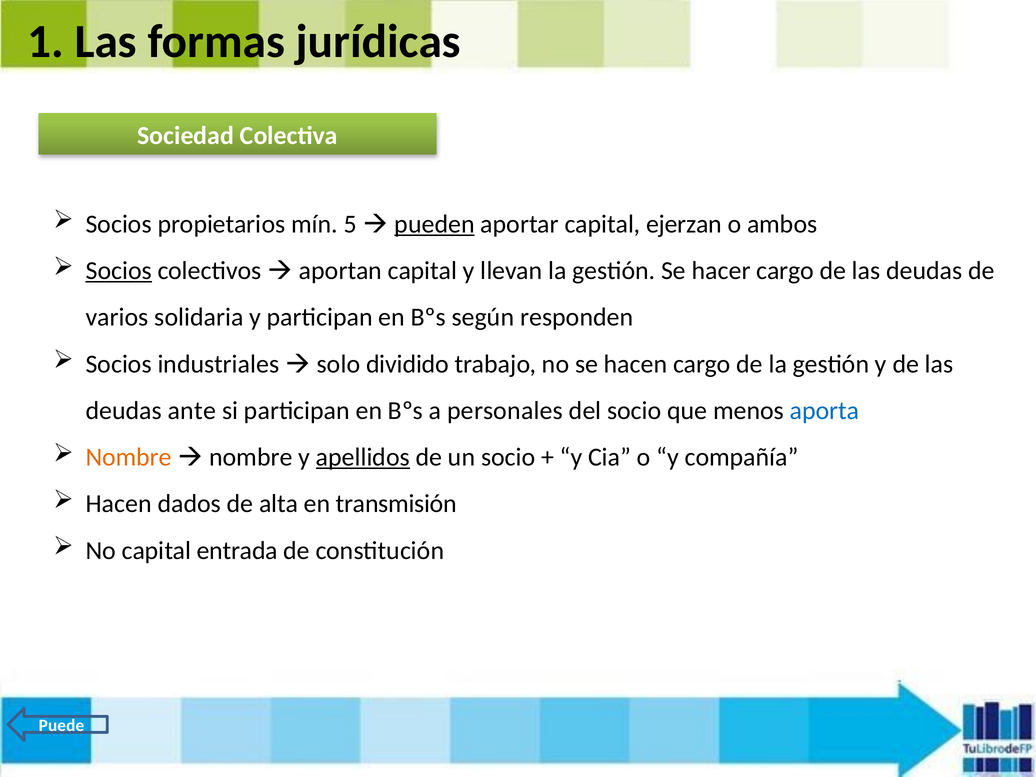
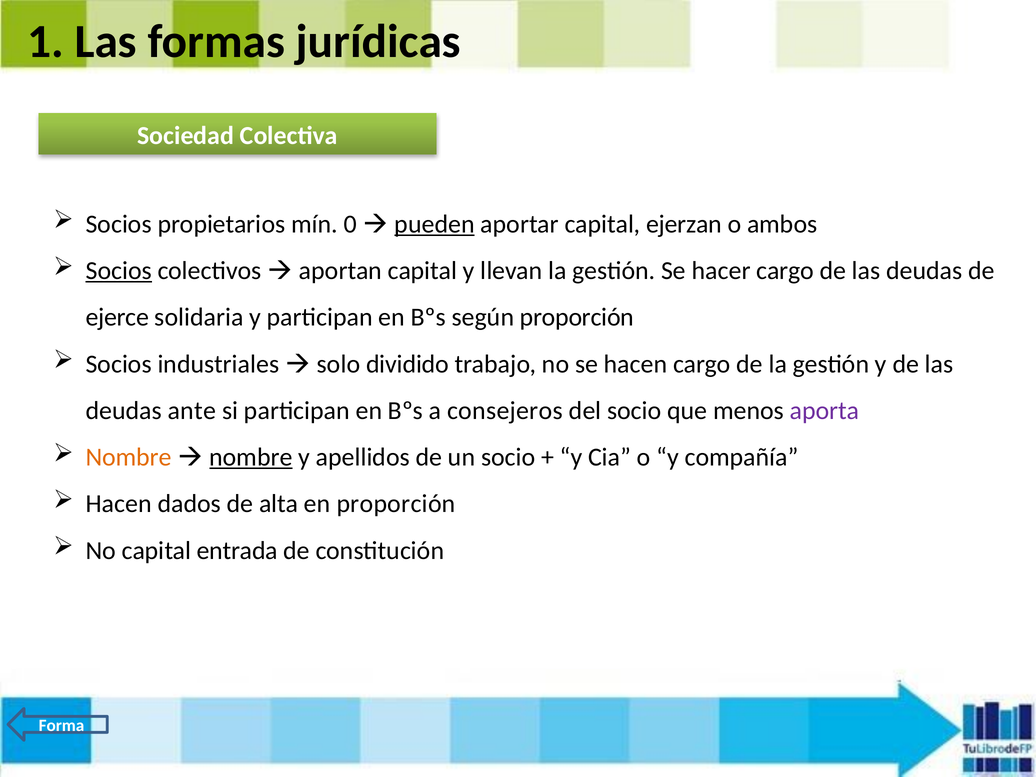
5: 5 -> 0 (350, 224)
varios: varios -> ejerce (117, 317)
según responden: responden -> proporción (577, 317)
personales: personales -> consejeros (505, 411)
aporta colour: blue -> purple (825, 411)
nombre underline: none -> present (251, 457)
apellidos underline: present -> none (363, 457)
en transmisión: transmisión -> proporción (396, 504)
Puede: Puede -> Forma (62, 726)
